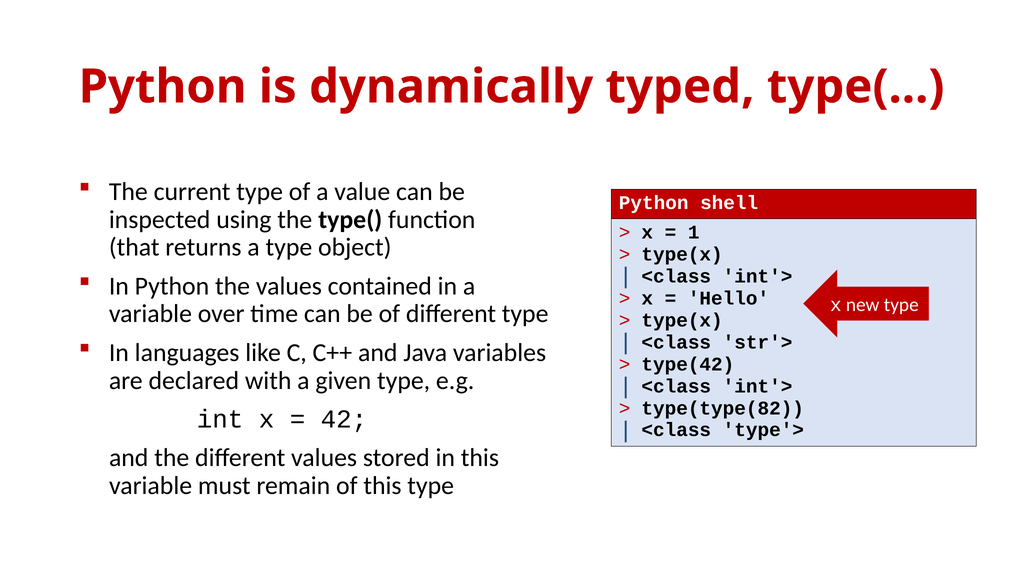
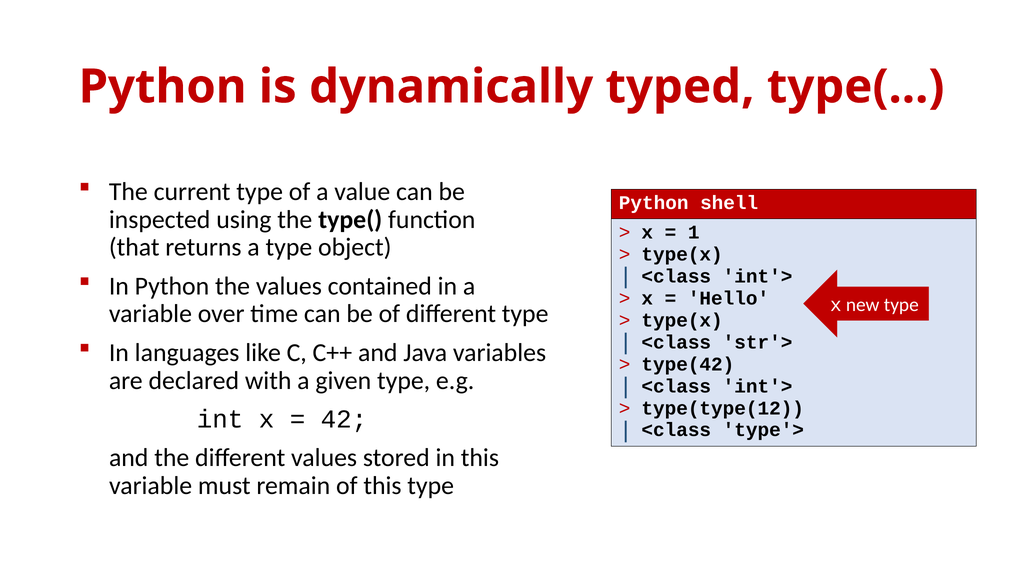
type(type(82: type(type(82 -> type(type(12 (723, 408)
